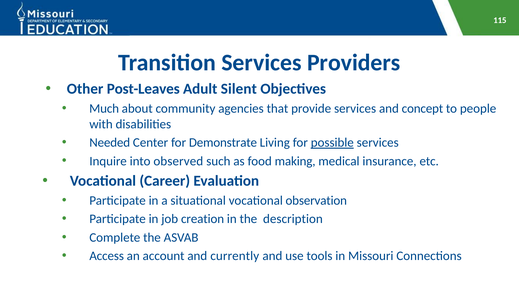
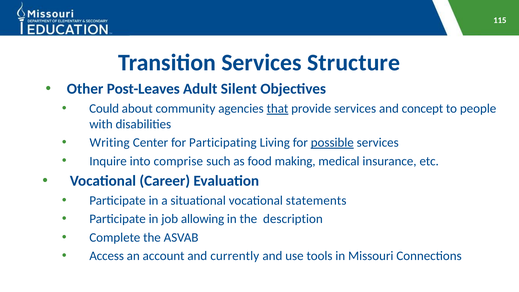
Providers: Providers -> Structure (354, 63)
Much: Much -> Could (104, 109)
that underline: none -> present (277, 109)
Needed: Needed -> Writing (110, 143)
Demonstrate: Demonstrate -> Participating (223, 143)
observed: observed -> comprise (178, 161)
observation: observation -> statements (316, 201)
creation: creation -> allowing (203, 219)
